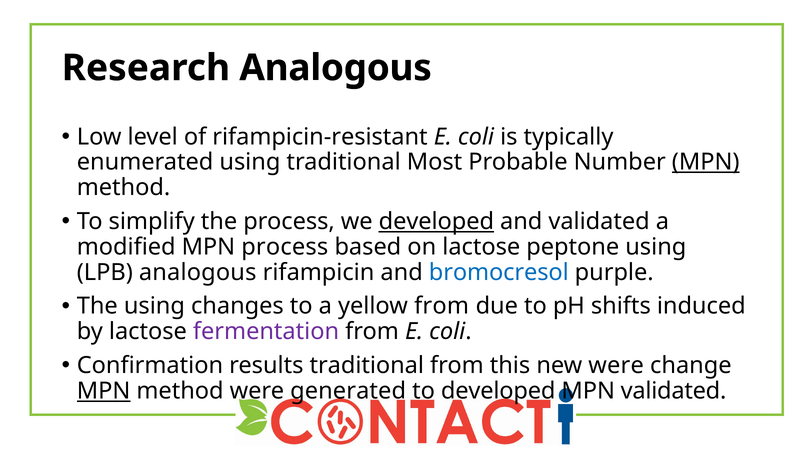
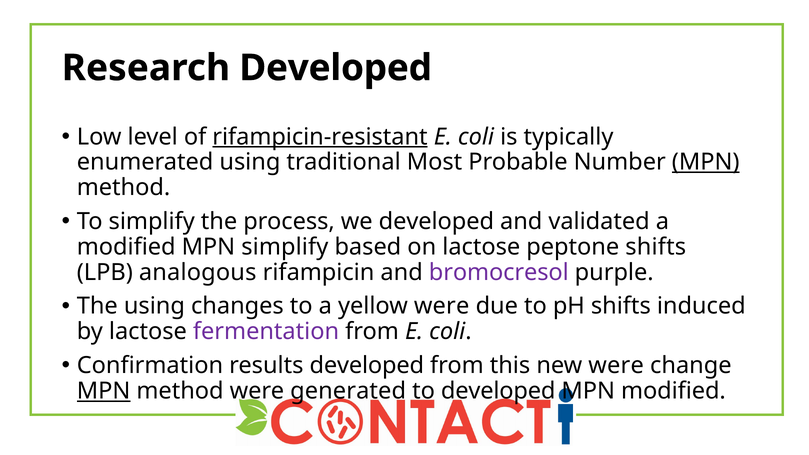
Research Analogous: Analogous -> Developed (336, 68)
rifampicin-resistant underline: none -> present (320, 137)
developed underline: present -> none (436, 221)
MPN process: process -> simplify (285, 247)
peptone using: using -> shifts (656, 247)
bromocresol colour: blue -> purple (499, 272)
yellow from: from -> were (442, 306)
results traditional: traditional -> developed (367, 366)
MPN validated: validated -> modified (673, 391)
